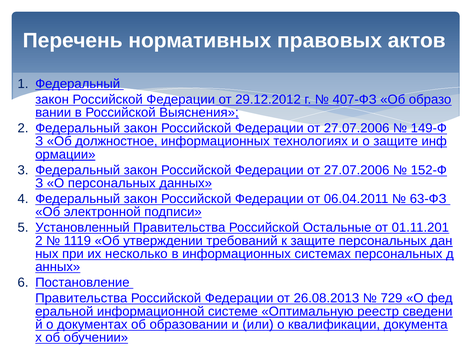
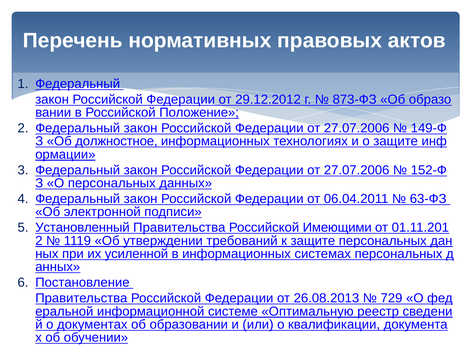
407-ФЗ: 407-ФЗ -> 873-ФЗ (355, 100)
Выяснения: Выяснения -> Положение (199, 113)
Остальные: Остальные -> Имеющими (337, 228)
несколько: несколько -> усиленной (136, 254)
